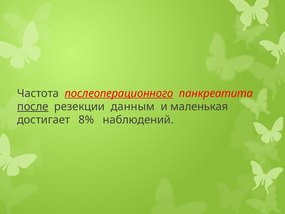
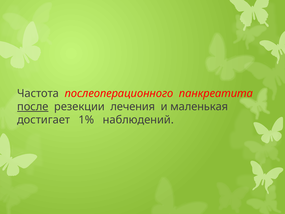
послеоперационного underline: present -> none (119, 93)
данным: данным -> лечения (133, 107)
8%: 8% -> 1% (86, 120)
